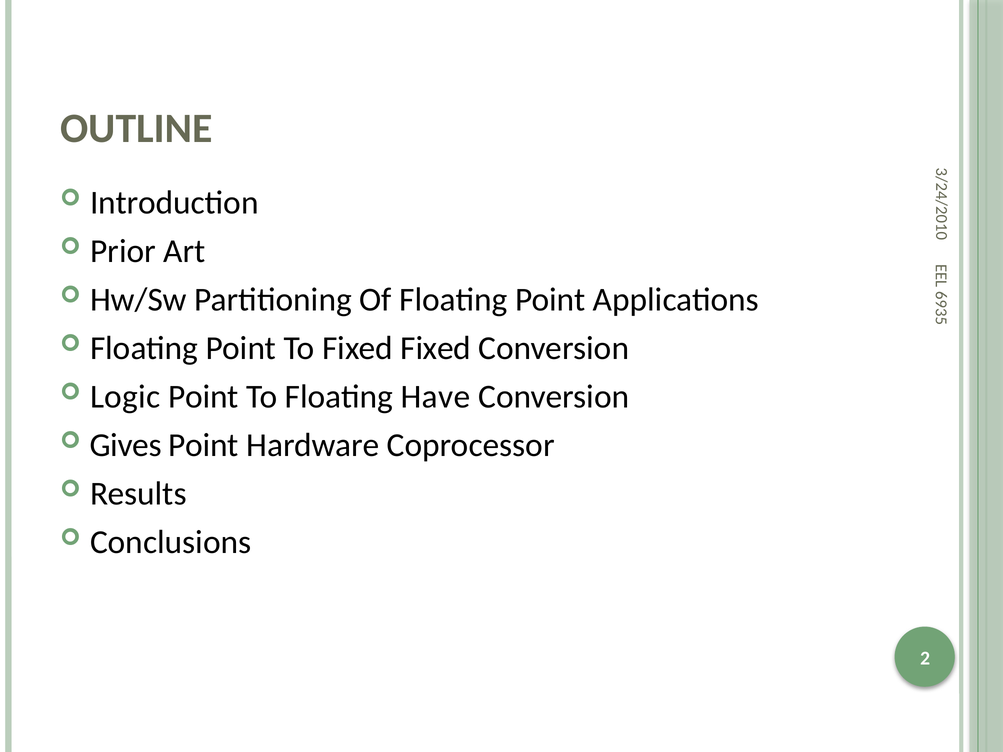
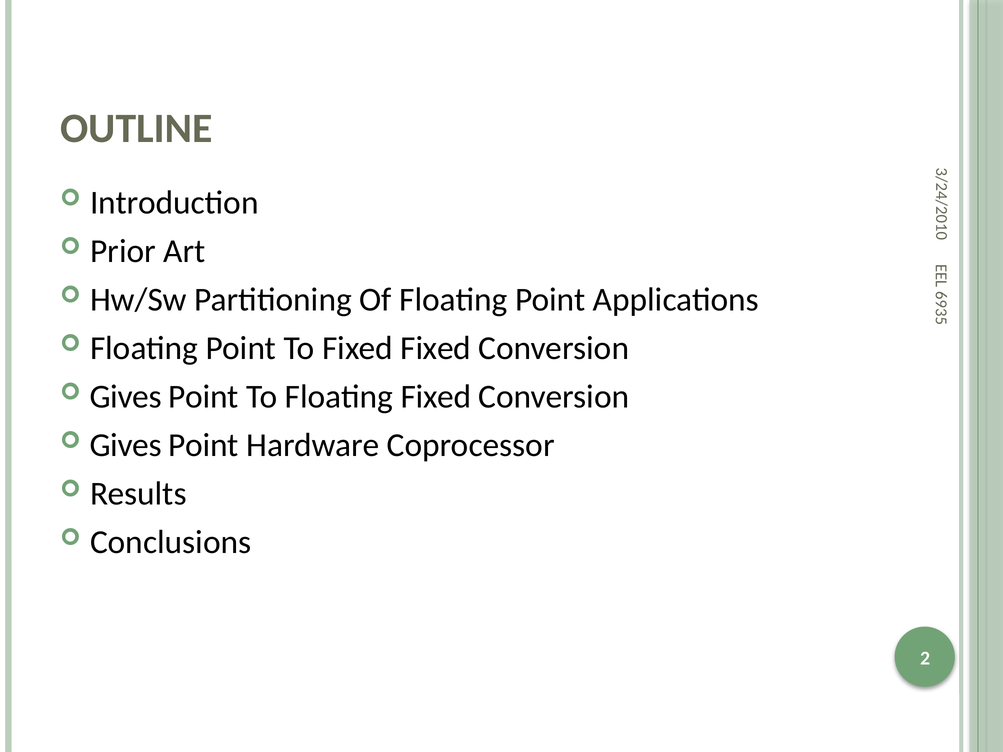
Logic: Logic -> Gives (126, 397)
Floating Have: Have -> Fixed (436, 397)
